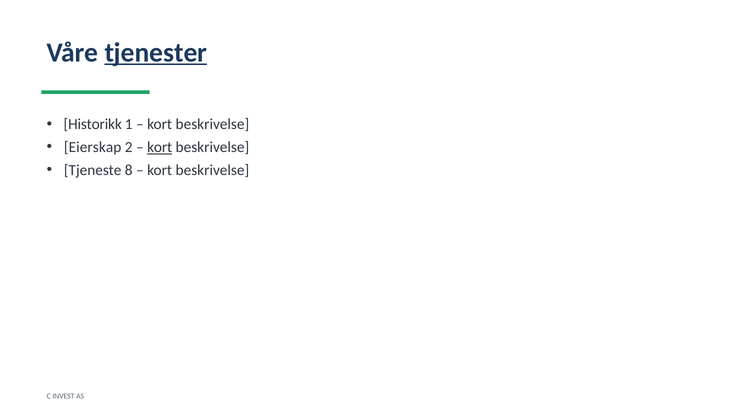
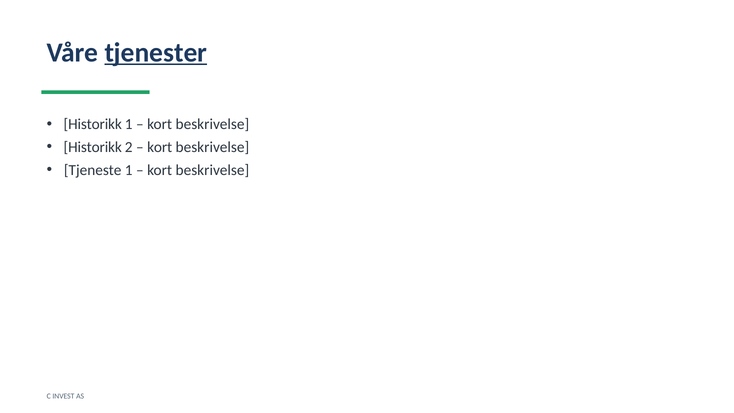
Eierskap: Eierskap -> Historikk (93, 147)
kort underline: present -> none (160, 147)
Tjeneste 8: 8 -> 1 (129, 170)
